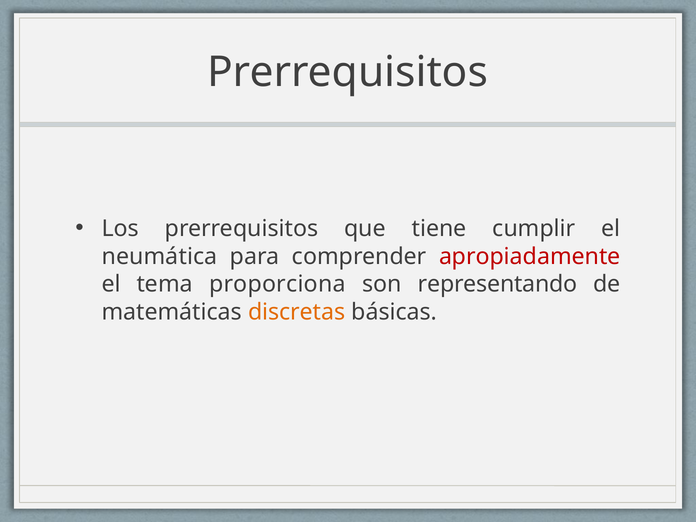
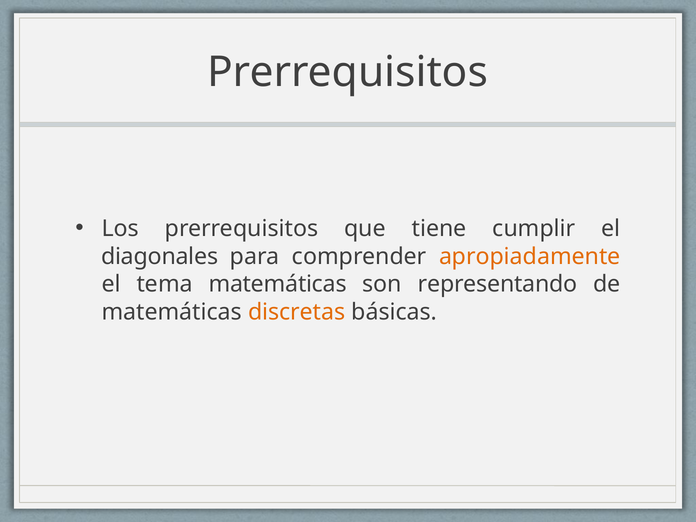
neumática: neumática -> diagonales (160, 256)
apropiadamente colour: red -> orange (530, 256)
tema proporciona: proporciona -> matemáticas (278, 284)
